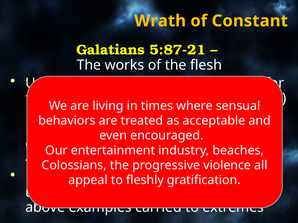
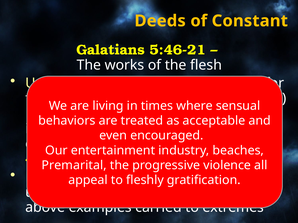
Wrath: Wrath -> Deeds (160, 21)
5:87-21: 5:87-21 -> 5:46-21 (178, 50)
Colossians: Colossians -> Premarital (74, 166)
